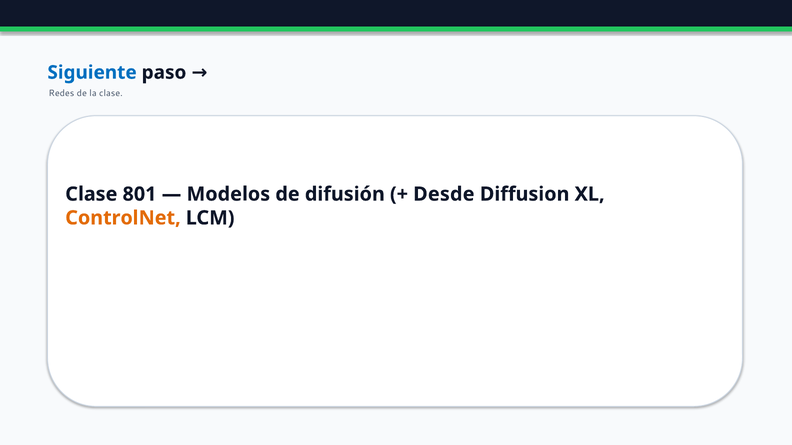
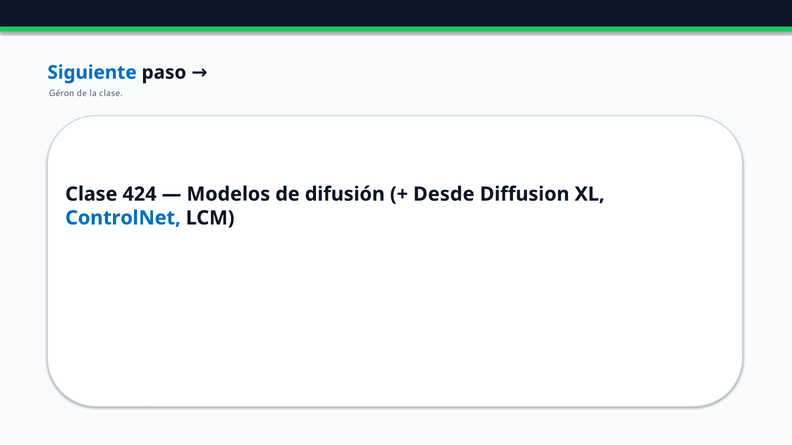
Redes: Redes -> Géron (61, 93)
801: 801 -> 424 (140, 194)
ControlNet colour: orange -> blue (123, 218)
